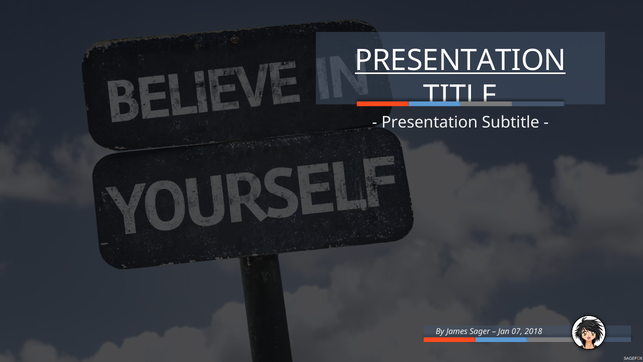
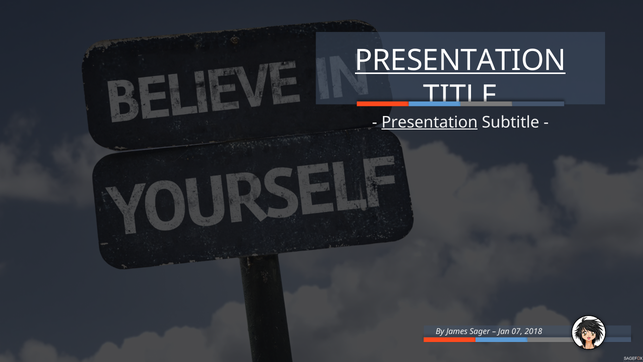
Presentation underline: none -> present (430, 122)
